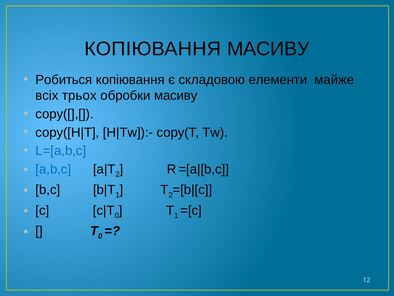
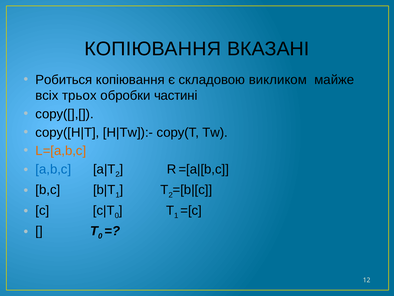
КОПІЮВАННЯ МАСИВУ: МАСИВУ -> ВКАЗАНІ (268, 49)
елементи: елементи -> викликом (278, 80)
обробки масиву: масиву -> частині (176, 95)
L=[a,b,c colour: blue -> orange (61, 151)
